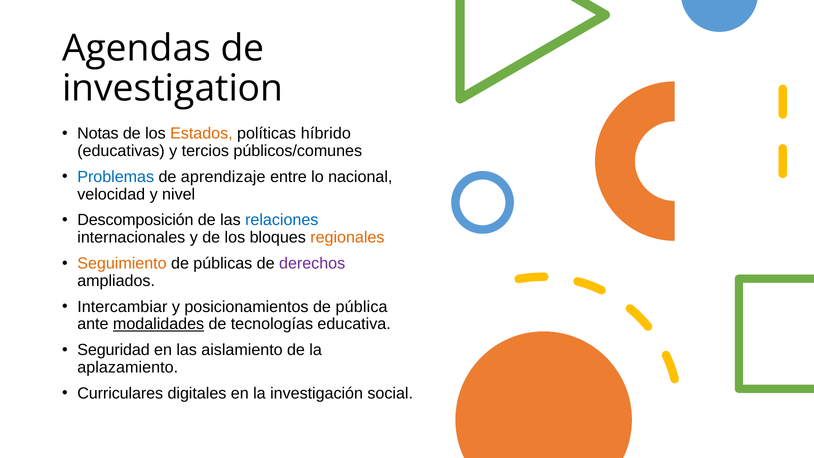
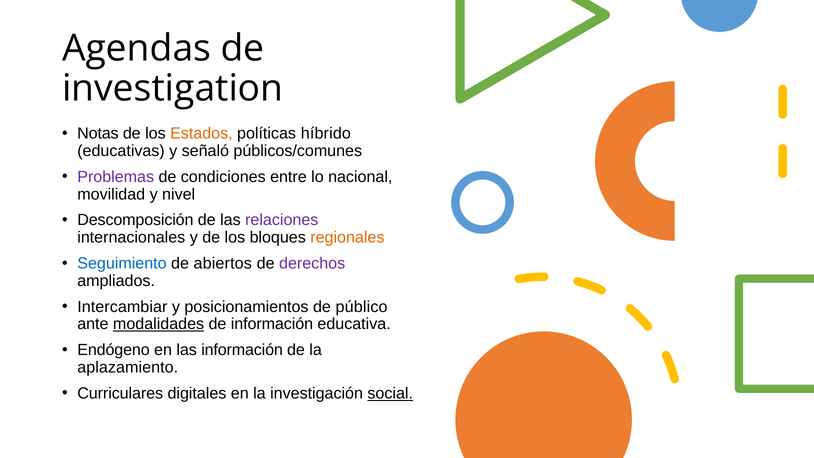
tercios: tercios -> señaló (205, 151)
Problemas colour: blue -> purple (116, 177)
aprendizaje: aprendizaje -> condiciones (223, 177)
velocidad: velocidad -> movilidad (111, 194)
relaciones colour: blue -> purple (282, 220)
Seguimiento colour: orange -> blue (122, 263)
públicas: públicas -> abiertos (223, 263)
pública: pública -> público (362, 307)
de tecnologías: tecnologías -> información (272, 324)
Seguridad: Seguridad -> Endógeno (114, 350)
las aislamiento: aislamiento -> información (242, 350)
social underline: none -> present (390, 393)
